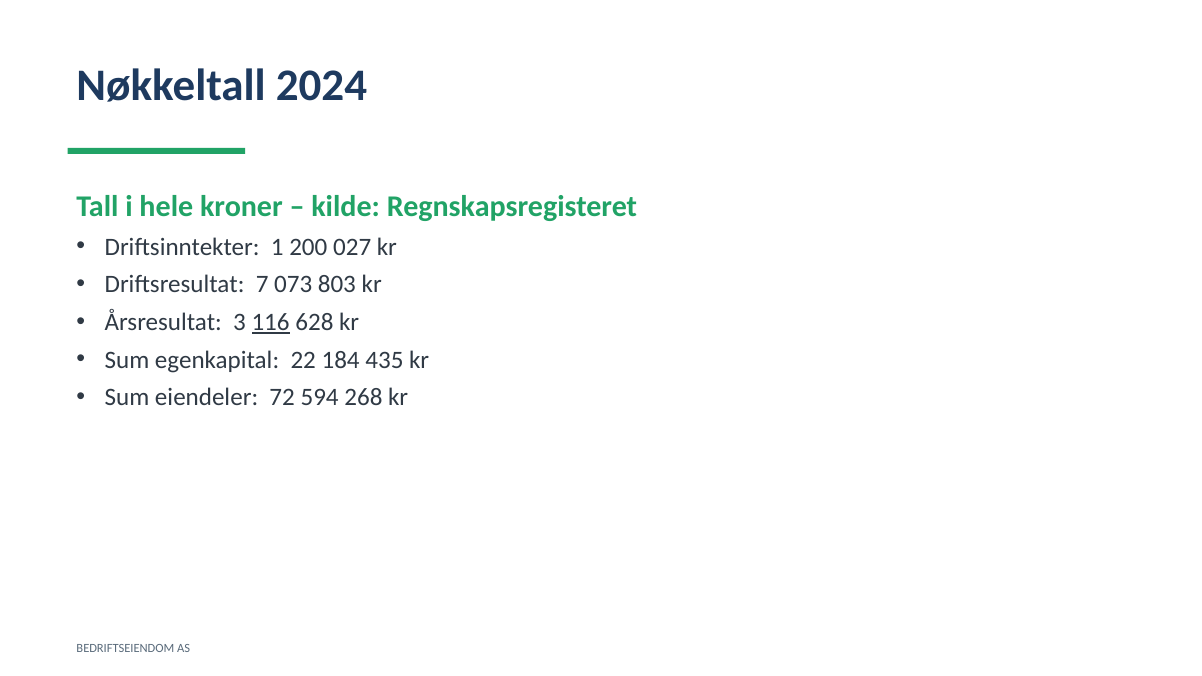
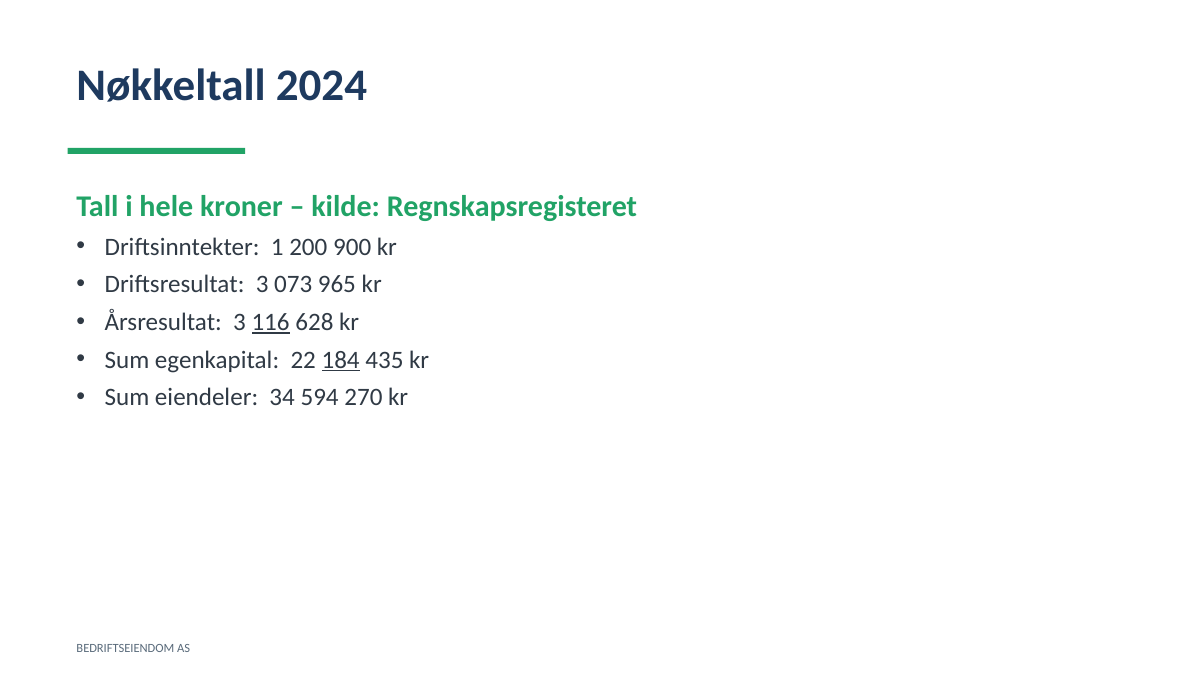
027: 027 -> 900 (352, 247)
Driftsresultat 7: 7 -> 3 (262, 285)
803: 803 -> 965 (337, 285)
184 underline: none -> present (341, 360)
72: 72 -> 34 (282, 398)
268: 268 -> 270 (363, 398)
